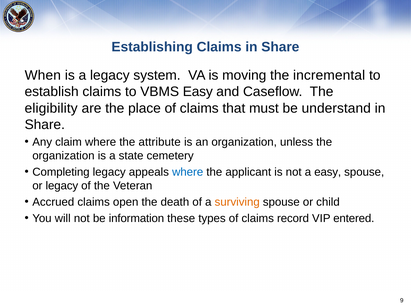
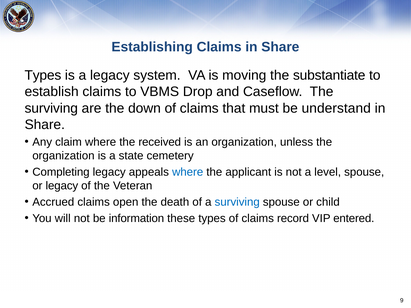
When: When -> Types (43, 75)
incremental: incremental -> substantiate (329, 75)
VBMS Easy: Easy -> Drop (198, 92)
eligibility: eligibility -> surviving (51, 108)
place: place -> down (144, 108)
attribute: attribute -> received (160, 142)
a easy: easy -> level (328, 172)
surviving colour: orange -> blue (237, 202)
